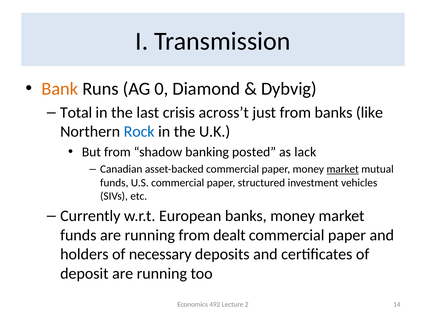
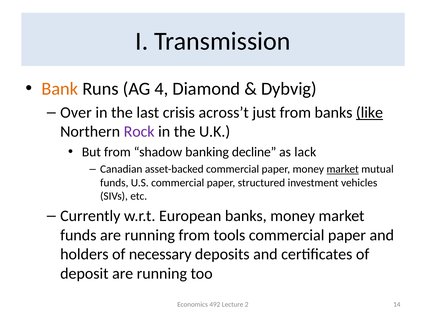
0: 0 -> 4 (161, 89)
Total: Total -> Over (76, 113)
like underline: none -> present (369, 113)
Rock colour: blue -> purple (139, 132)
posted: posted -> decline (254, 152)
dealt: dealt -> tools (229, 236)
